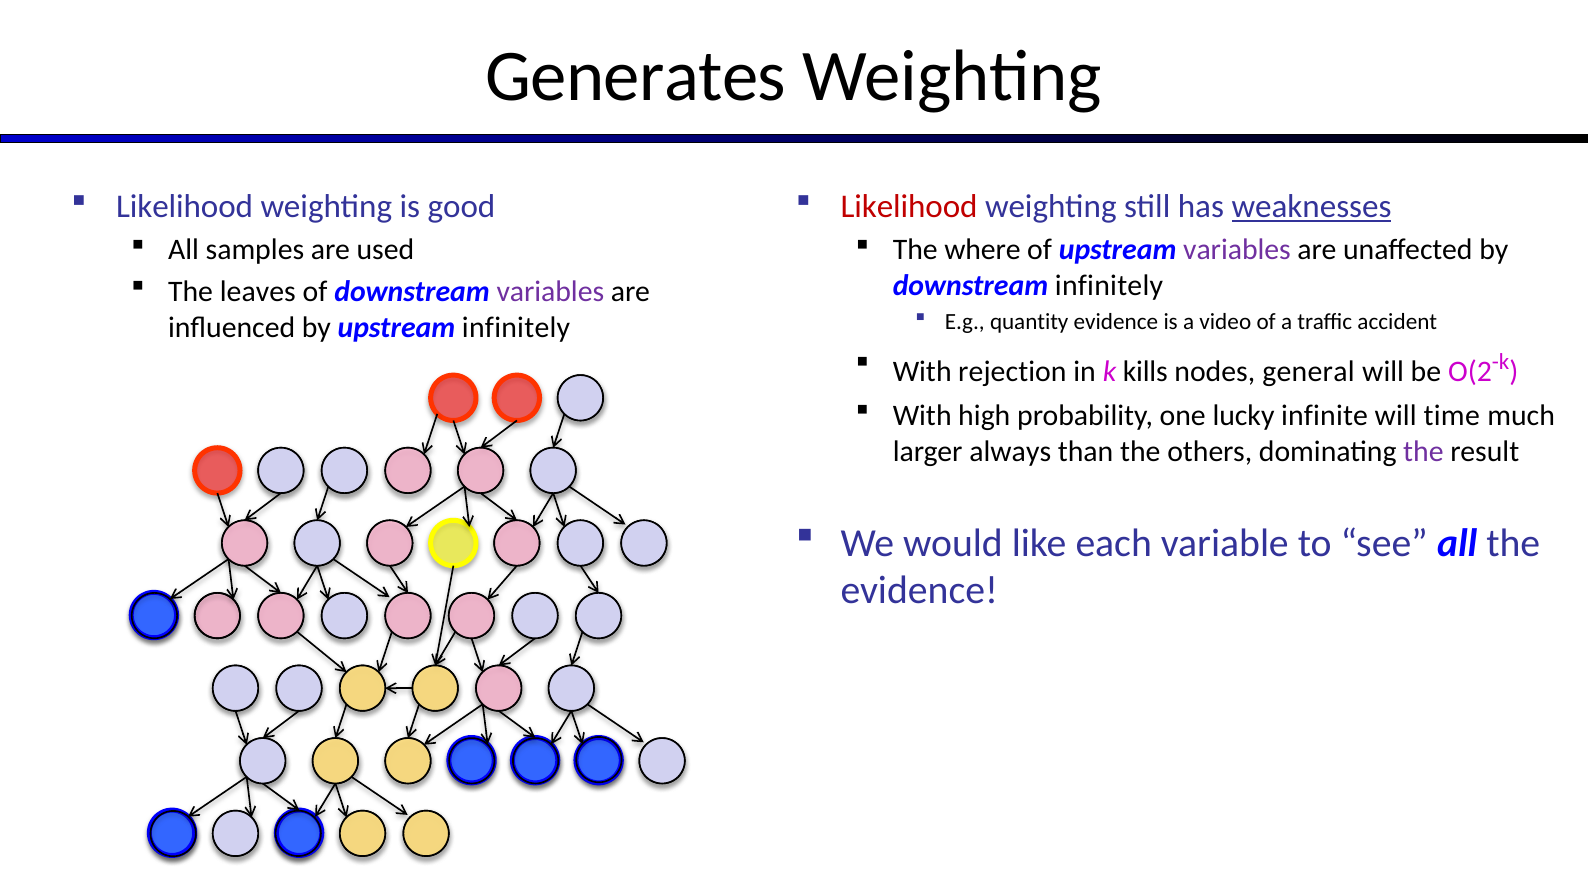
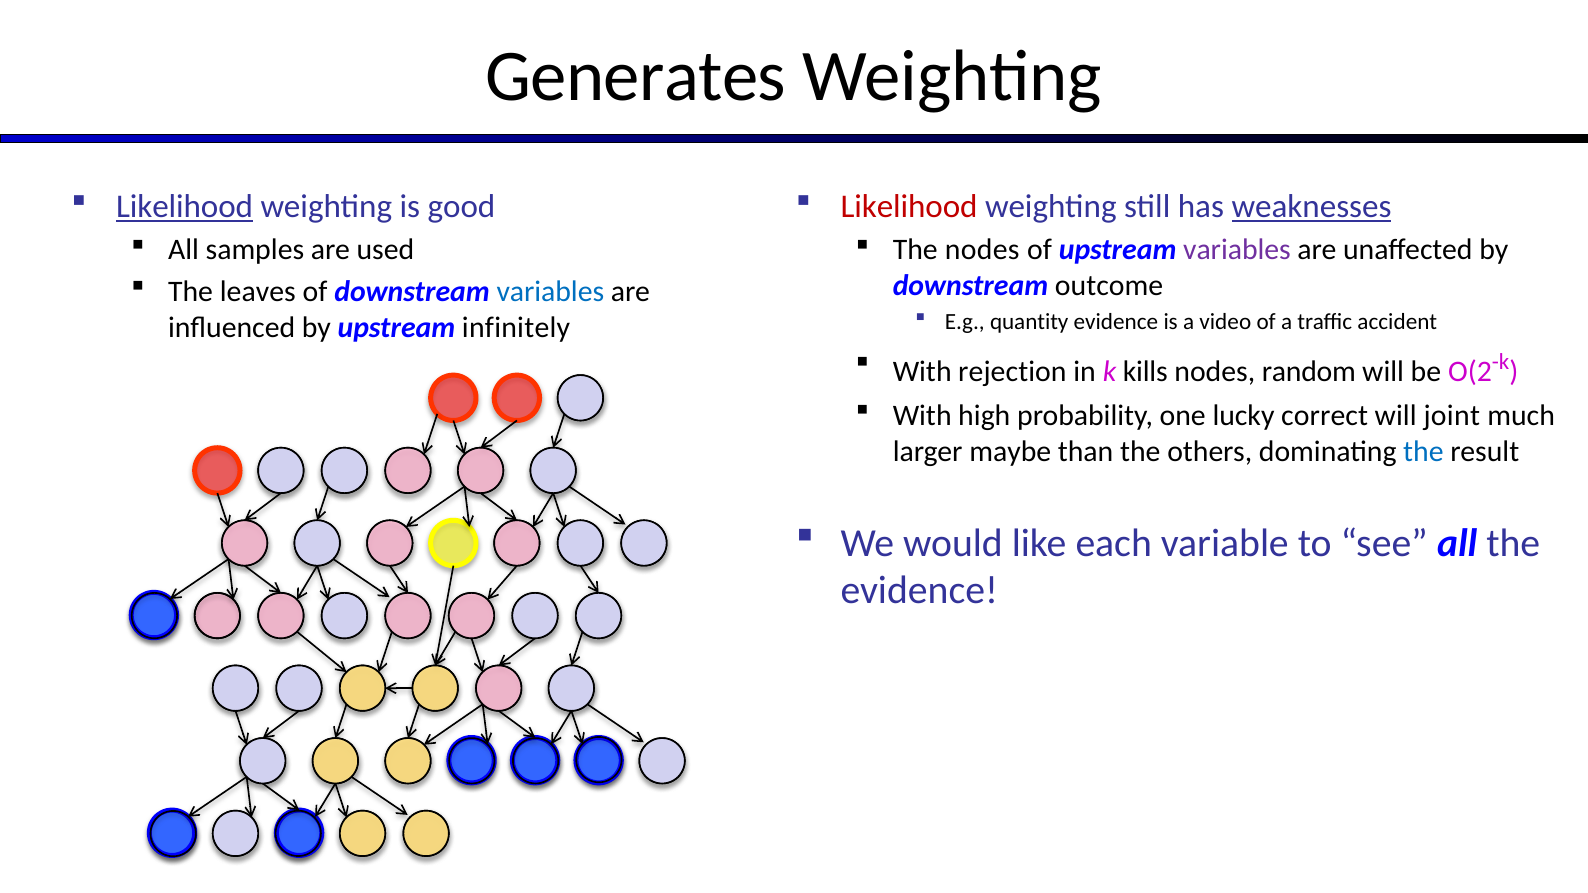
Likelihood underline: none -> present (185, 207)
The where: where -> nodes (982, 250)
downstream infinitely: infinitely -> outcome (1109, 286)
variables colour: purple -> blue (550, 292)
general: general -> random (1309, 372)
infinite: infinite -> correct (1325, 416)
time: time -> joint (1452, 416)
always: always -> maybe (1010, 451)
the colour: purple -> blue (1423, 451)
